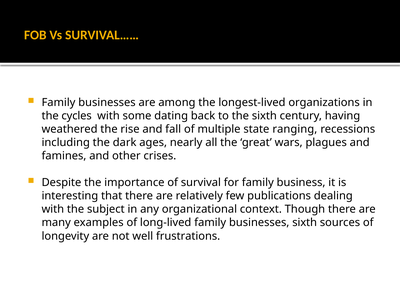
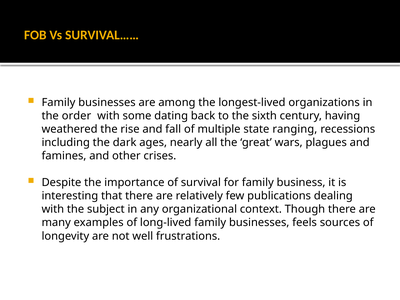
cycles: cycles -> order (76, 116)
businesses sixth: sixth -> feels (305, 223)
